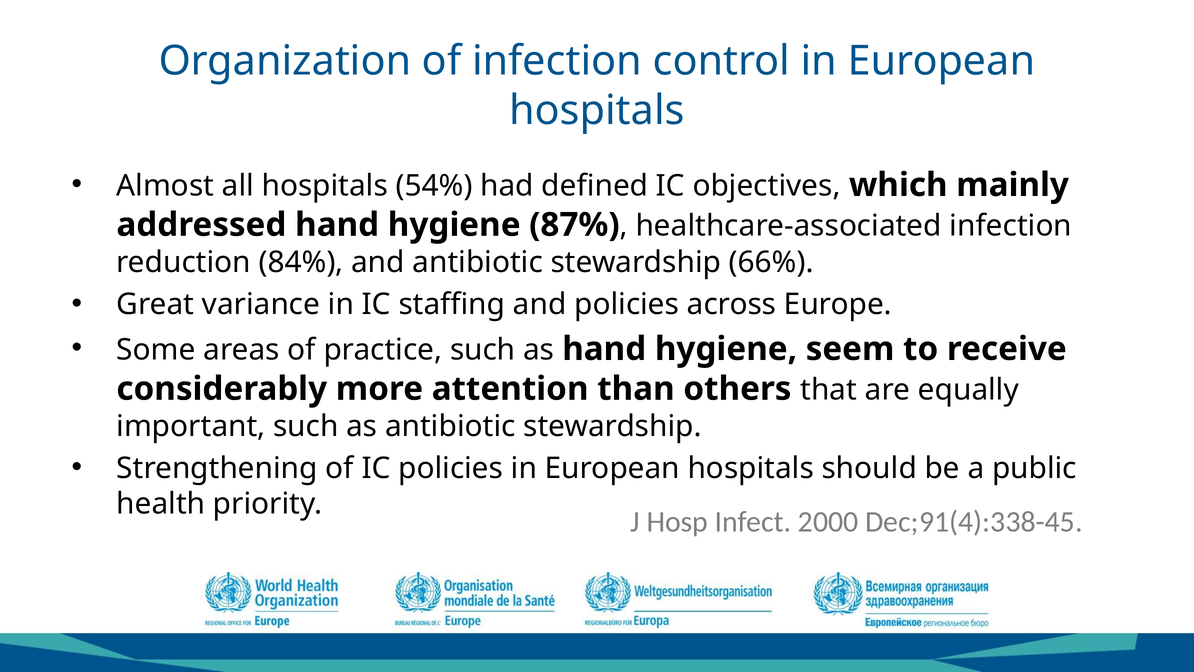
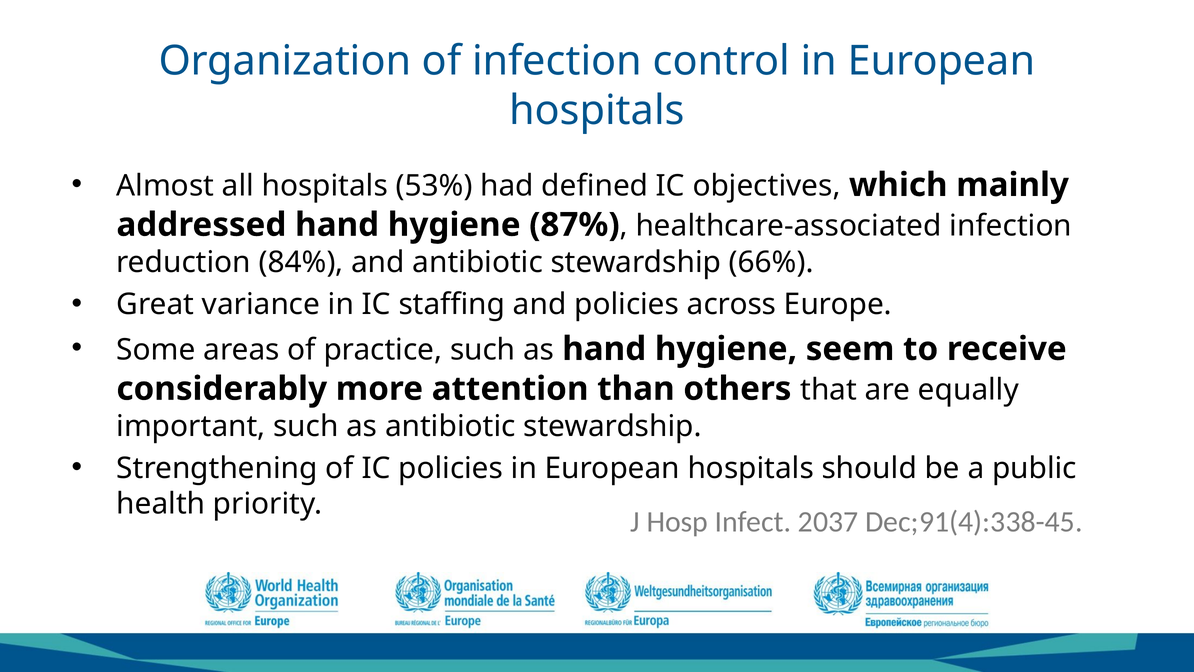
54%: 54% -> 53% (434, 186)
2000: 2000 -> 2037 (828, 521)
